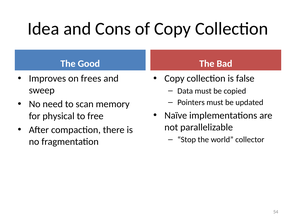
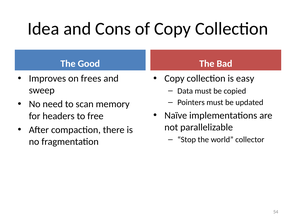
false: false -> easy (245, 78)
physical: physical -> headers (59, 116)
